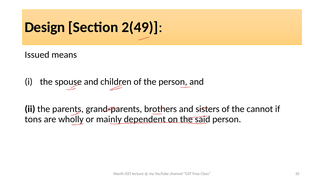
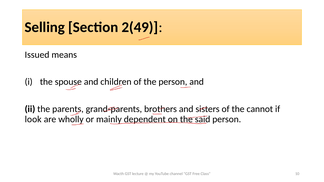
Design: Design -> Selling (45, 27)
tons: tons -> look (33, 119)
